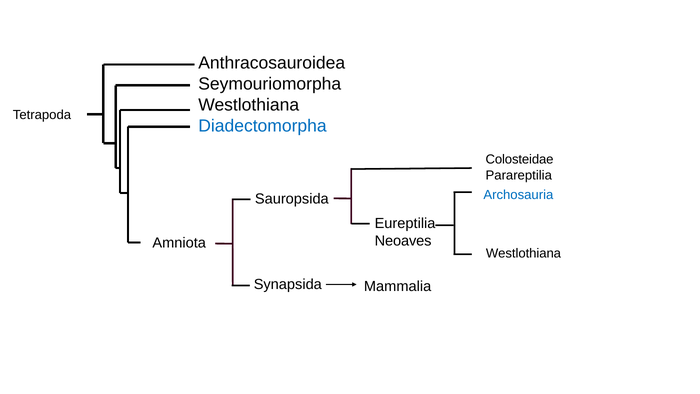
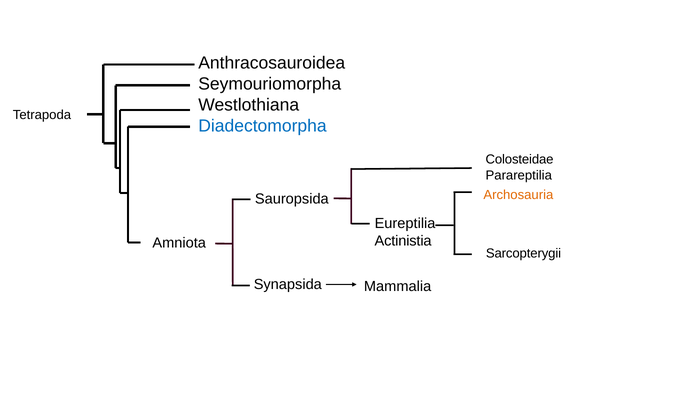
Archosauria colour: blue -> orange (518, 195)
Neoaves: Neoaves -> Actinistia (403, 241)
Westlothiana: Westlothiana -> Sarcopterygii (524, 253)
